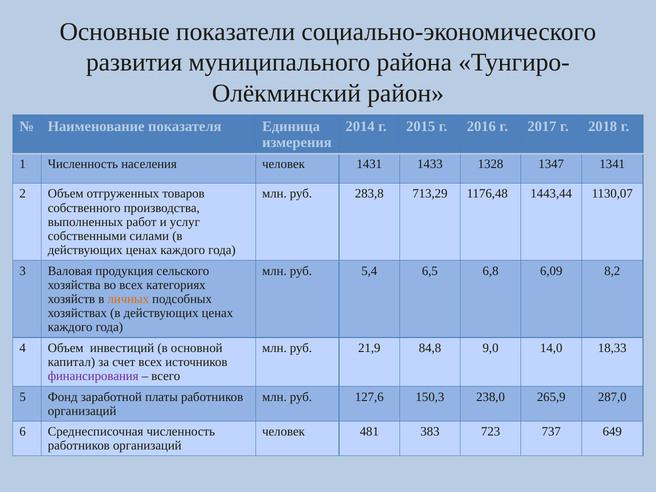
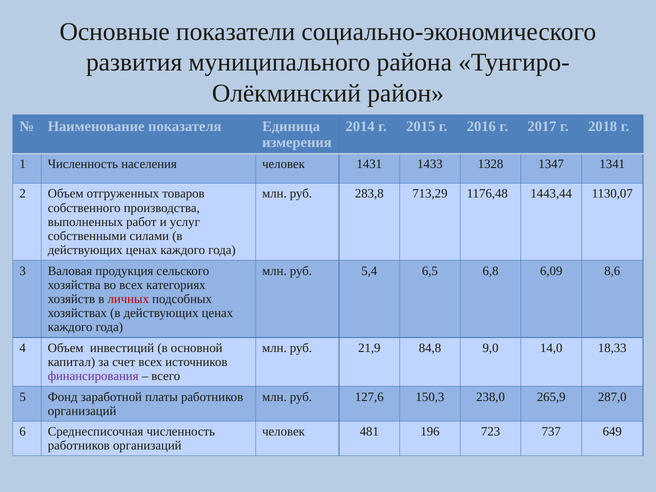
8,2: 8,2 -> 8,6 (612, 271)
личных colour: orange -> red (128, 299)
383: 383 -> 196 (430, 432)
